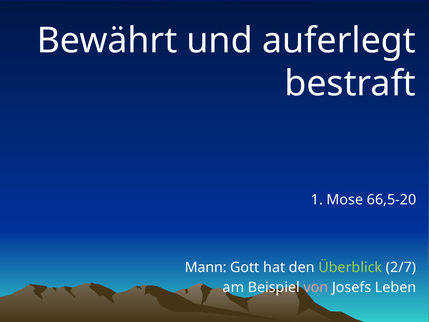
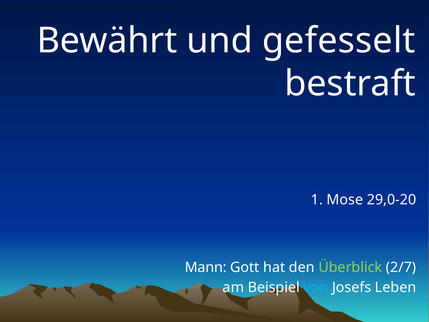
auferlegt: auferlegt -> gefesselt (339, 41)
66,5-20: 66,5-20 -> 29,0-20 (392, 200)
von colour: pink -> light blue (316, 287)
